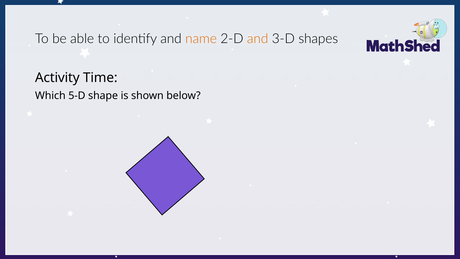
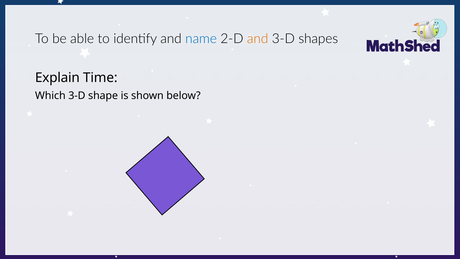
name colour: orange -> blue (201, 39)
Activity: Activity -> Explain (57, 78)
Which 5-D: 5-D -> 3-D (77, 96)
